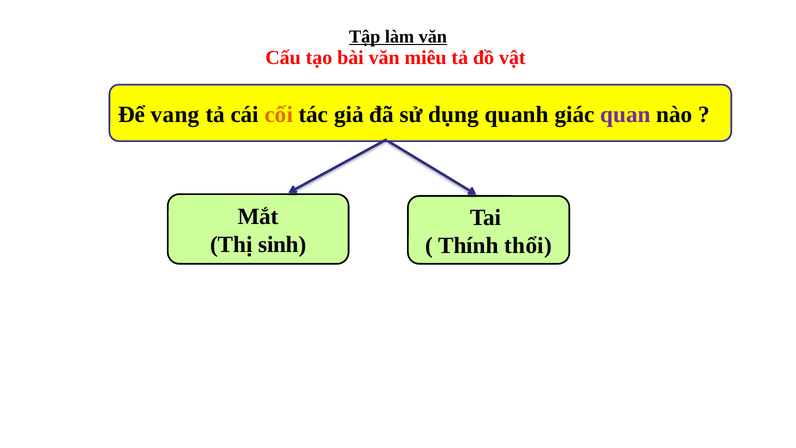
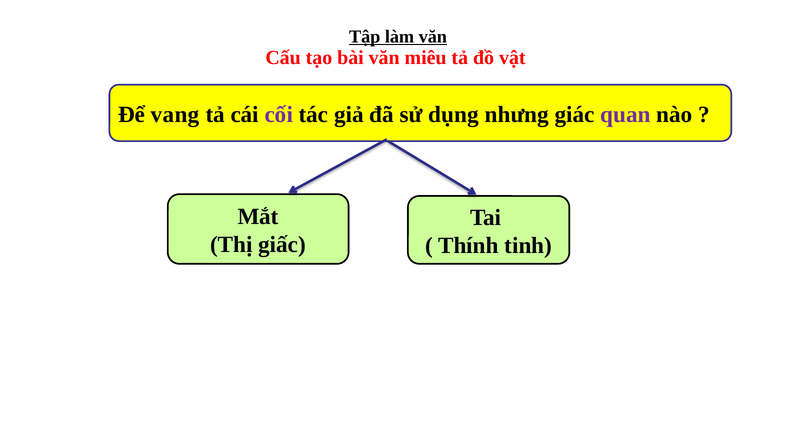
cối colour: orange -> purple (279, 114)
quanh: quanh -> nhưng (517, 114)
sinh: sinh -> giấc (282, 244)
thổi: thổi -> tinh (528, 245)
